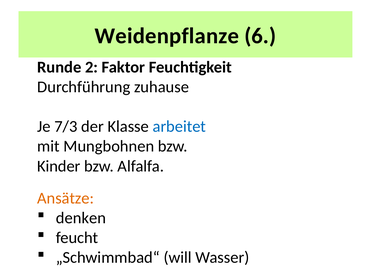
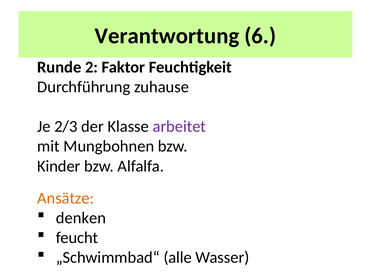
Weidenpflanze: Weidenpflanze -> Verantwortung (167, 36)
7/3: 7/3 -> 2/3 (66, 127)
arbeitet colour: blue -> purple (179, 127)
will: will -> alle (178, 258)
